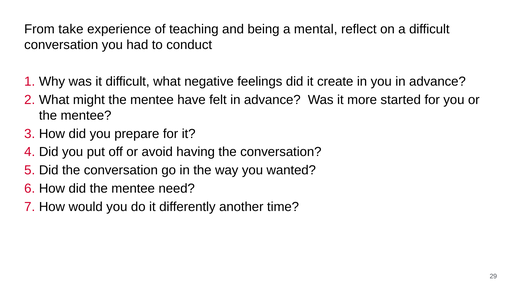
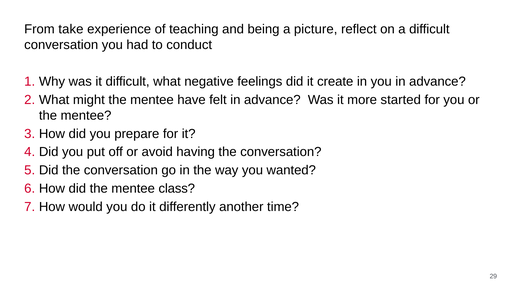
mental: mental -> picture (316, 29)
need: need -> class (177, 188)
